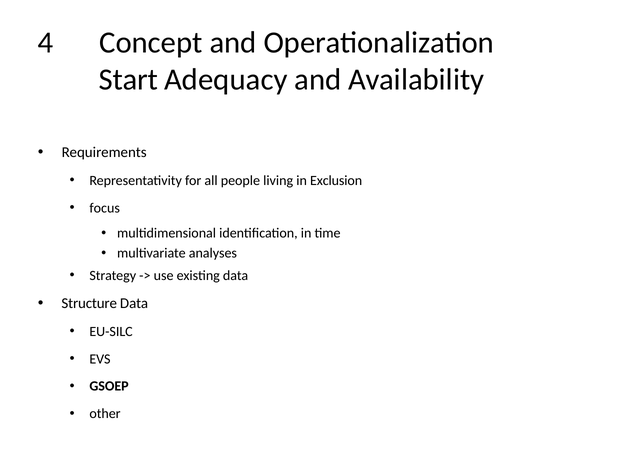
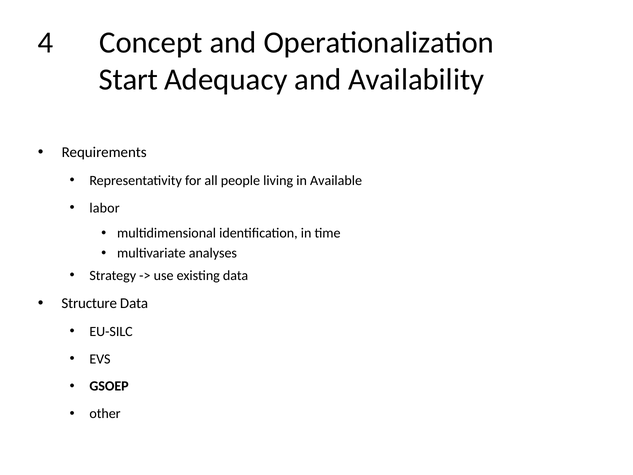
Exclusion: Exclusion -> Available (336, 180)
focus: focus -> labor (105, 208)
